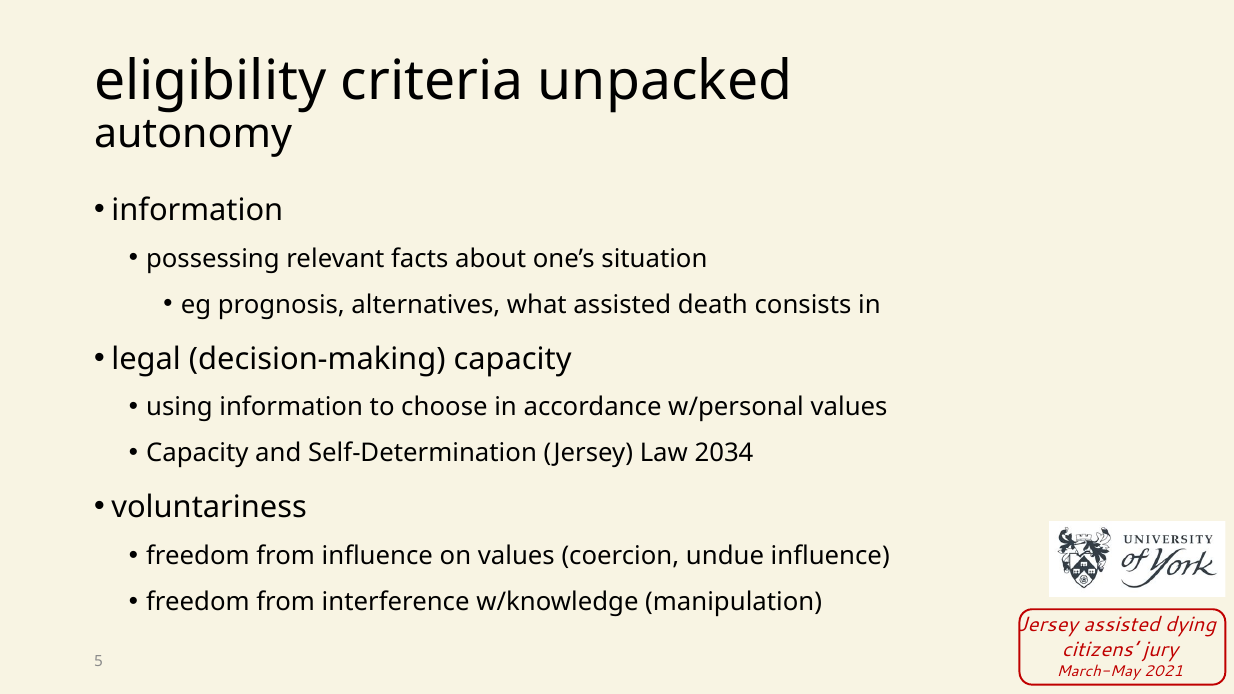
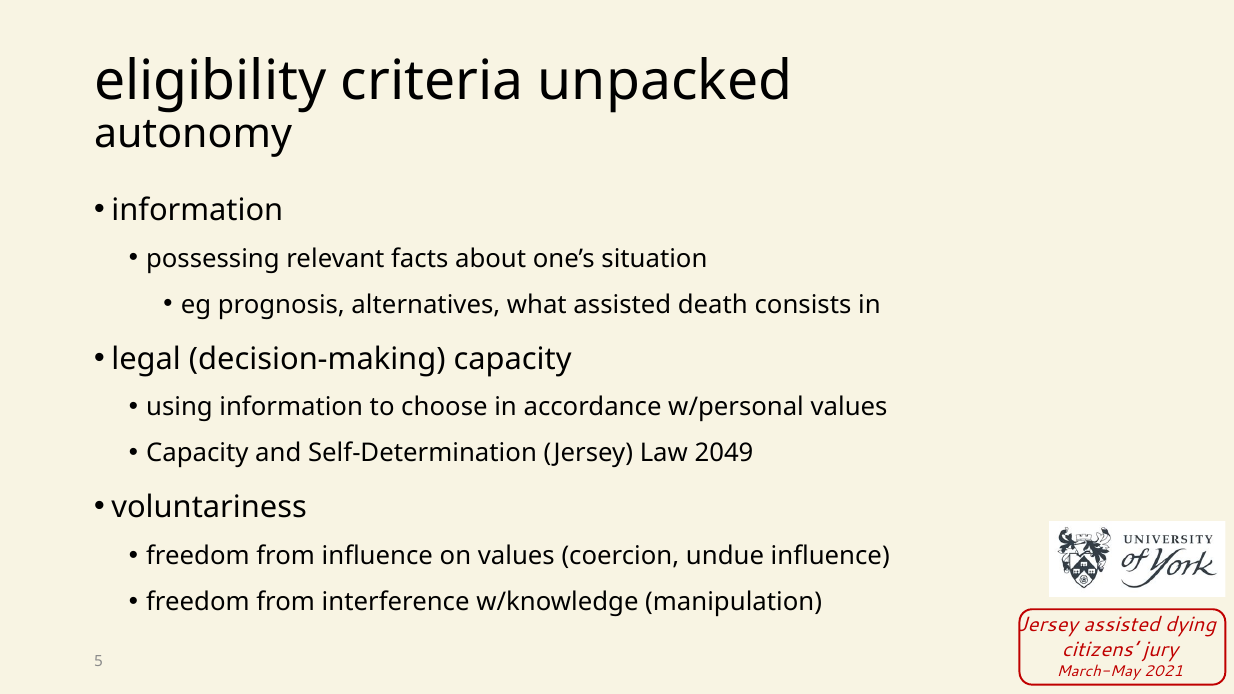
2034: 2034 -> 2049 (724, 454)
